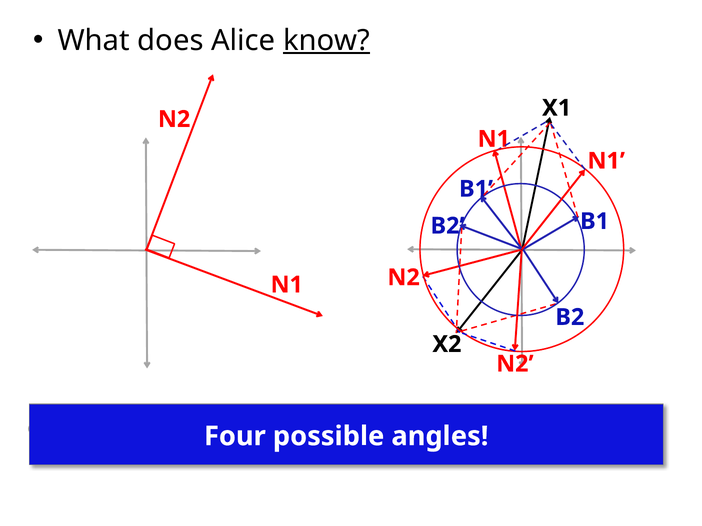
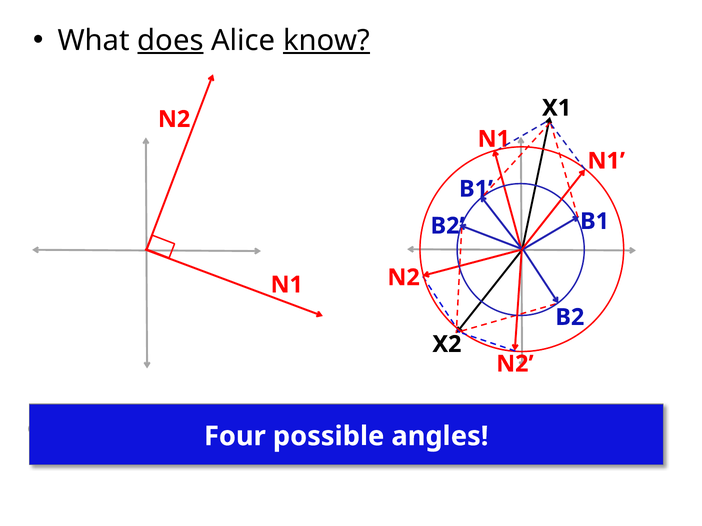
does underline: none -> present (170, 41)
